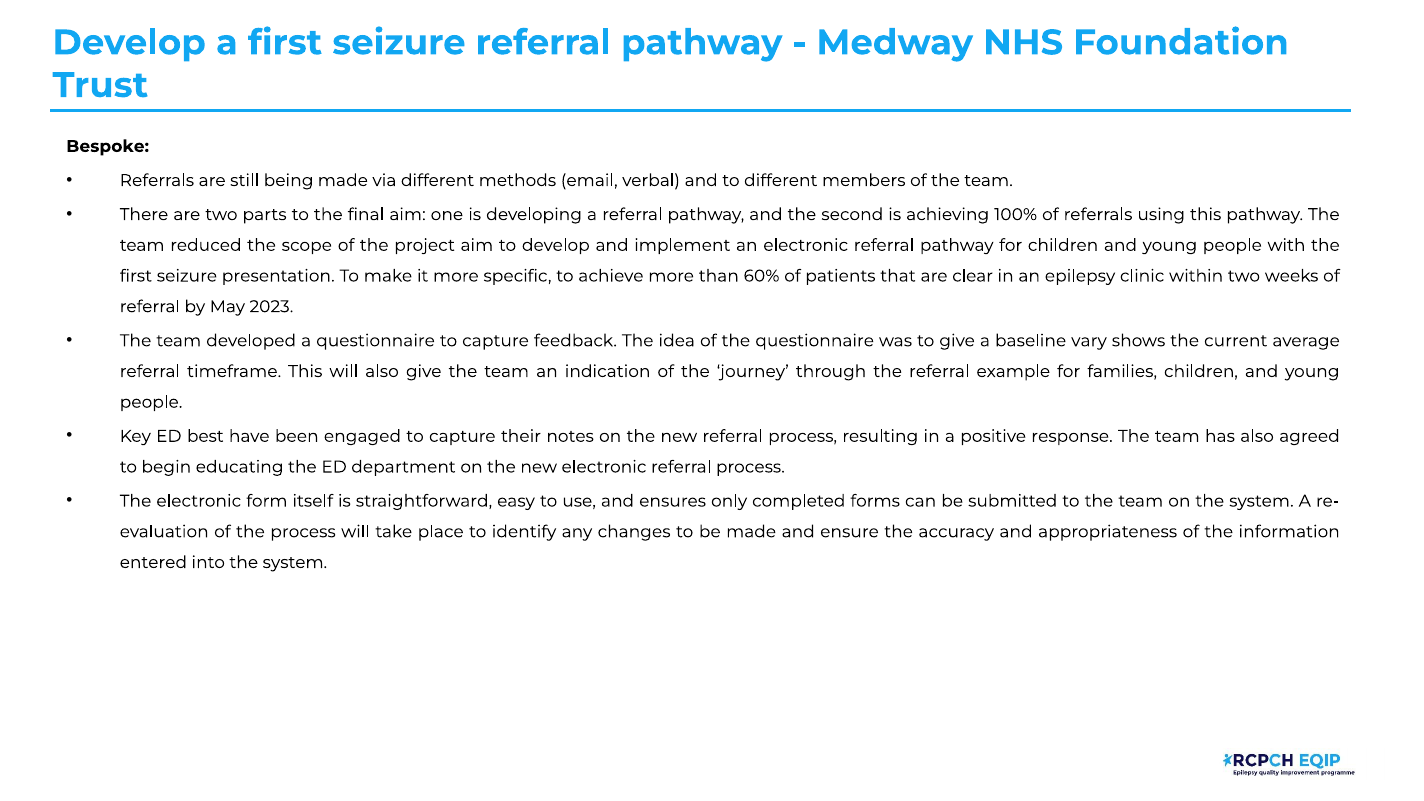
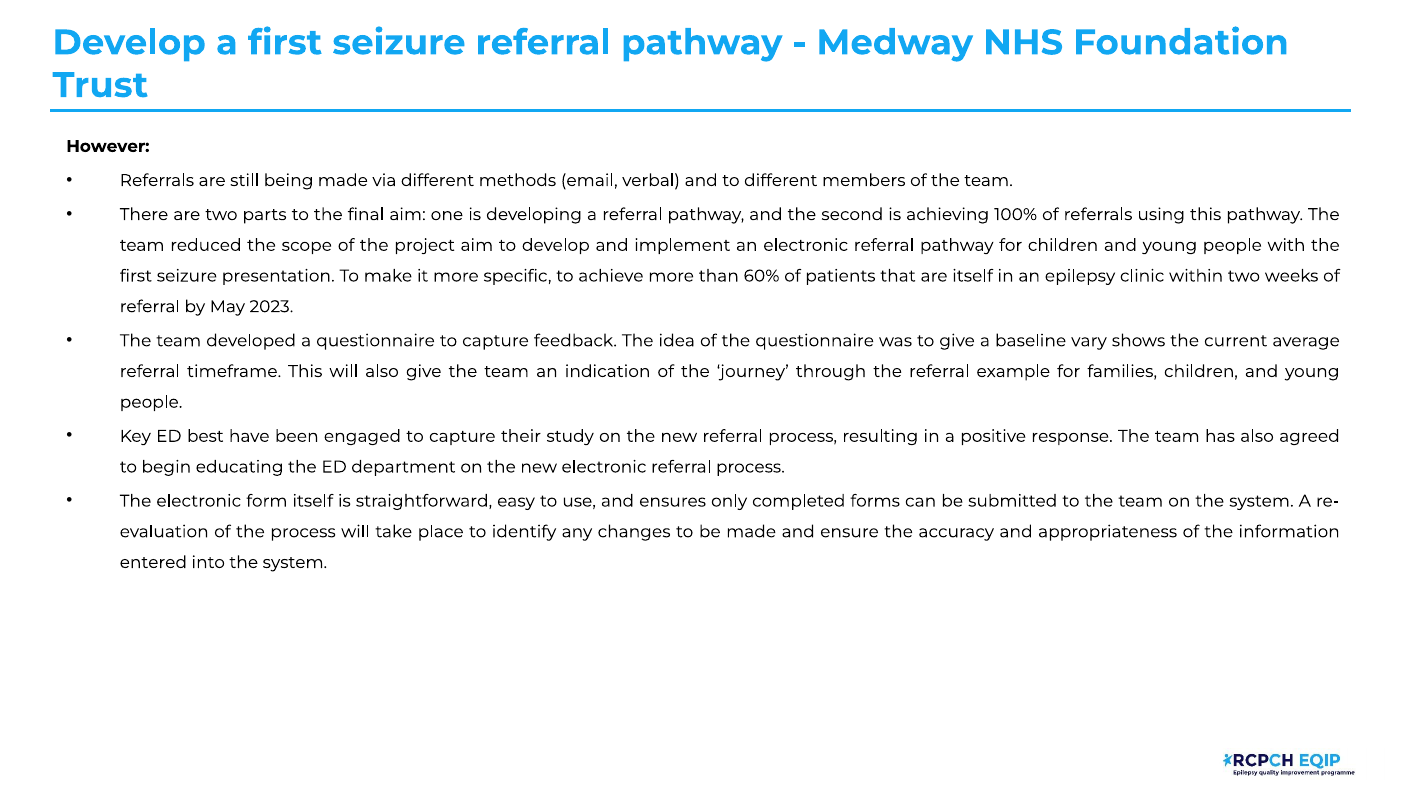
Bespoke: Bespoke -> However (108, 146)
are clear: clear -> itself (973, 276)
notes: notes -> study (570, 436)
